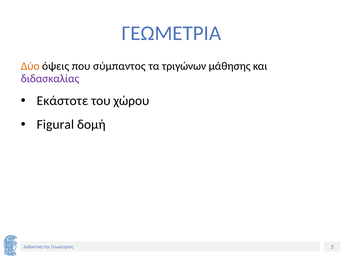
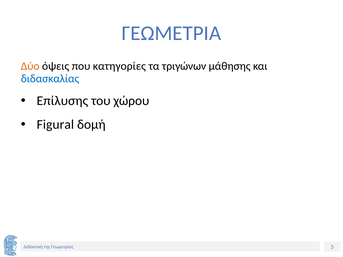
σύμπαντος: σύμπαντος -> κατηγορίες (119, 66)
διδασκαλίας colour: purple -> blue (50, 79)
Εκάστοτε: Εκάστοτε -> Επίλυσης (62, 101)
